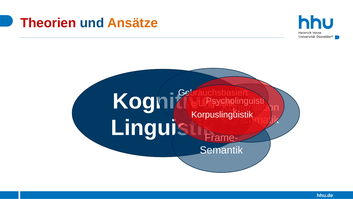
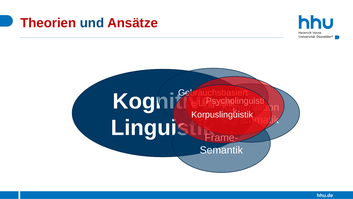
Ansätze colour: orange -> red (133, 23)
